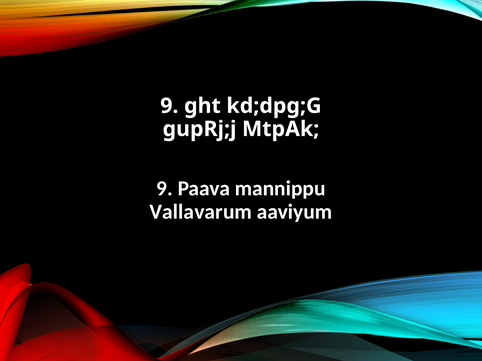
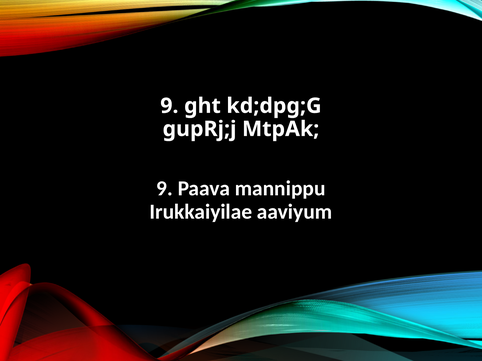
Vallavarum: Vallavarum -> Irukkaiyilae (201, 212)
